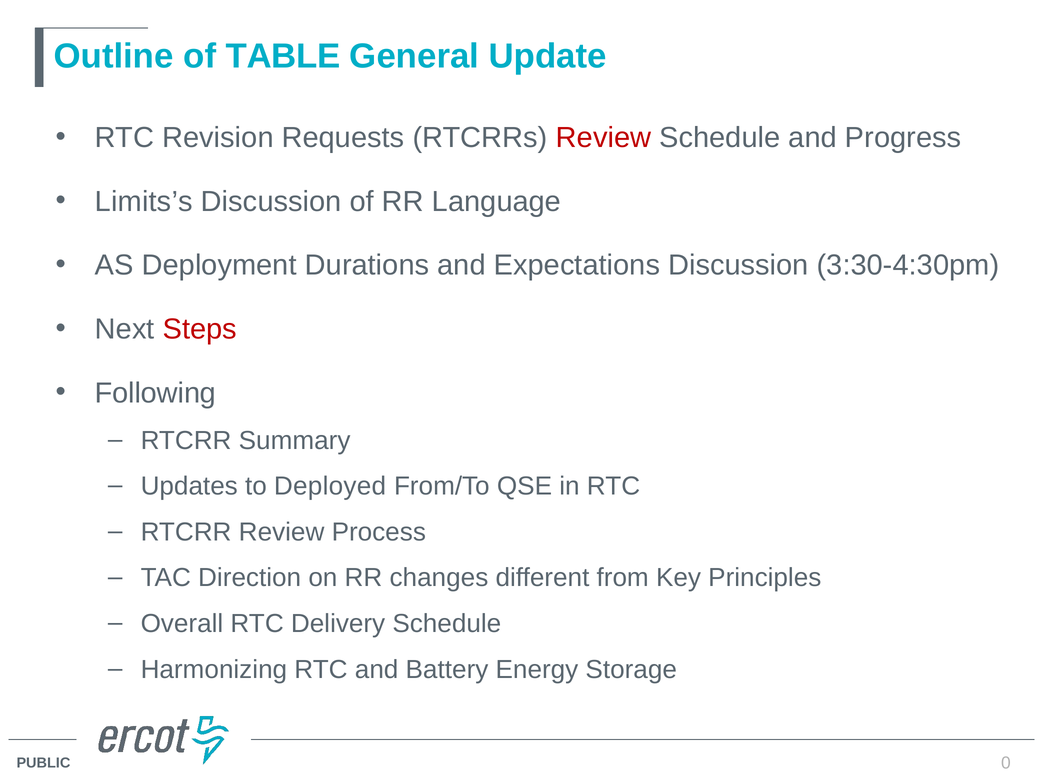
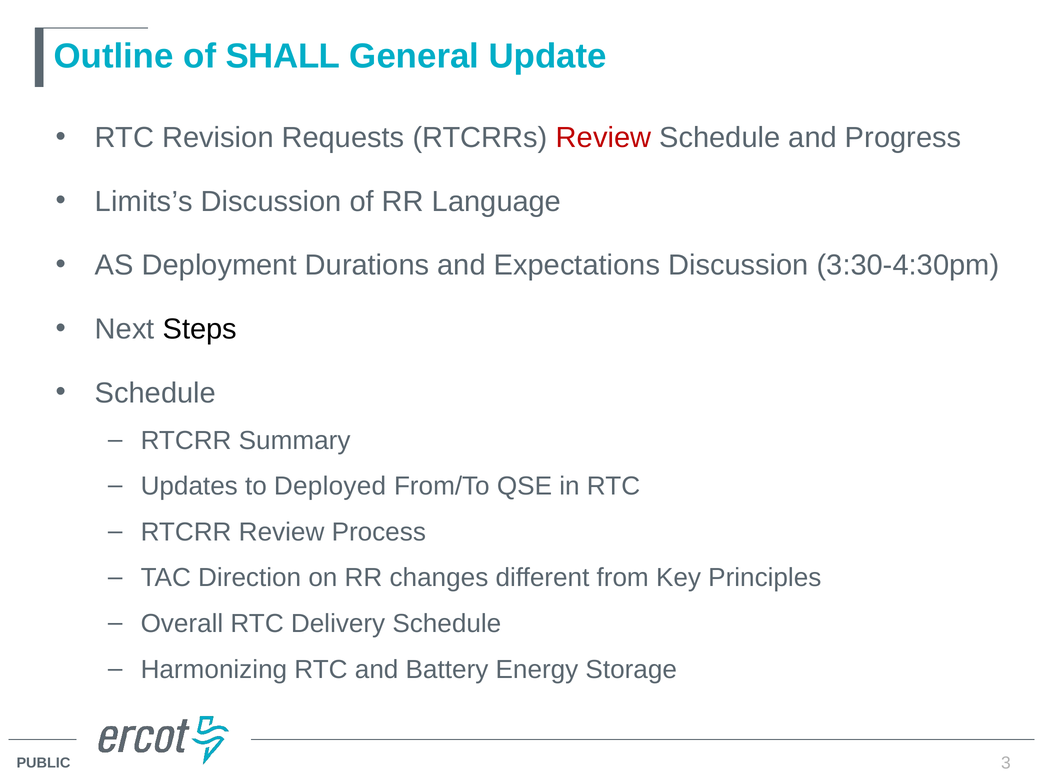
TABLE: TABLE -> SHALL (283, 56)
Steps colour: red -> black (200, 330)
Following: Following -> Schedule (155, 393)
0: 0 -> 3 (1006, 764)
